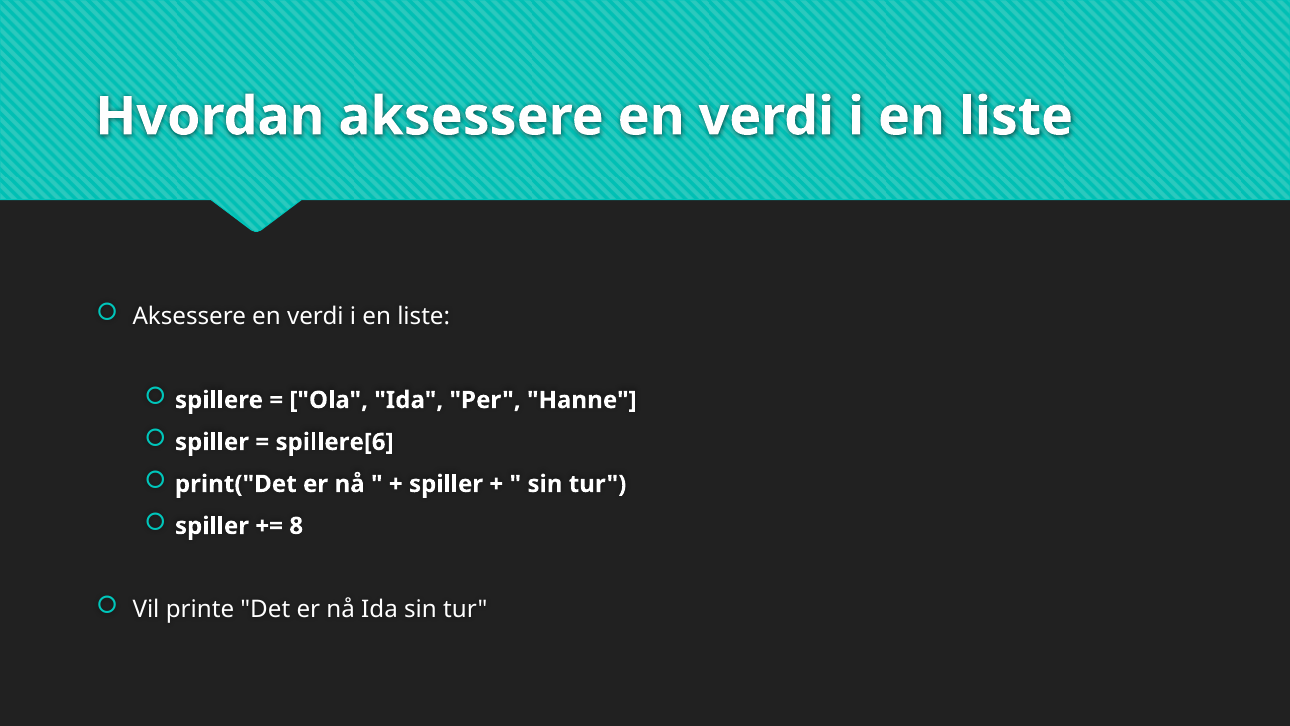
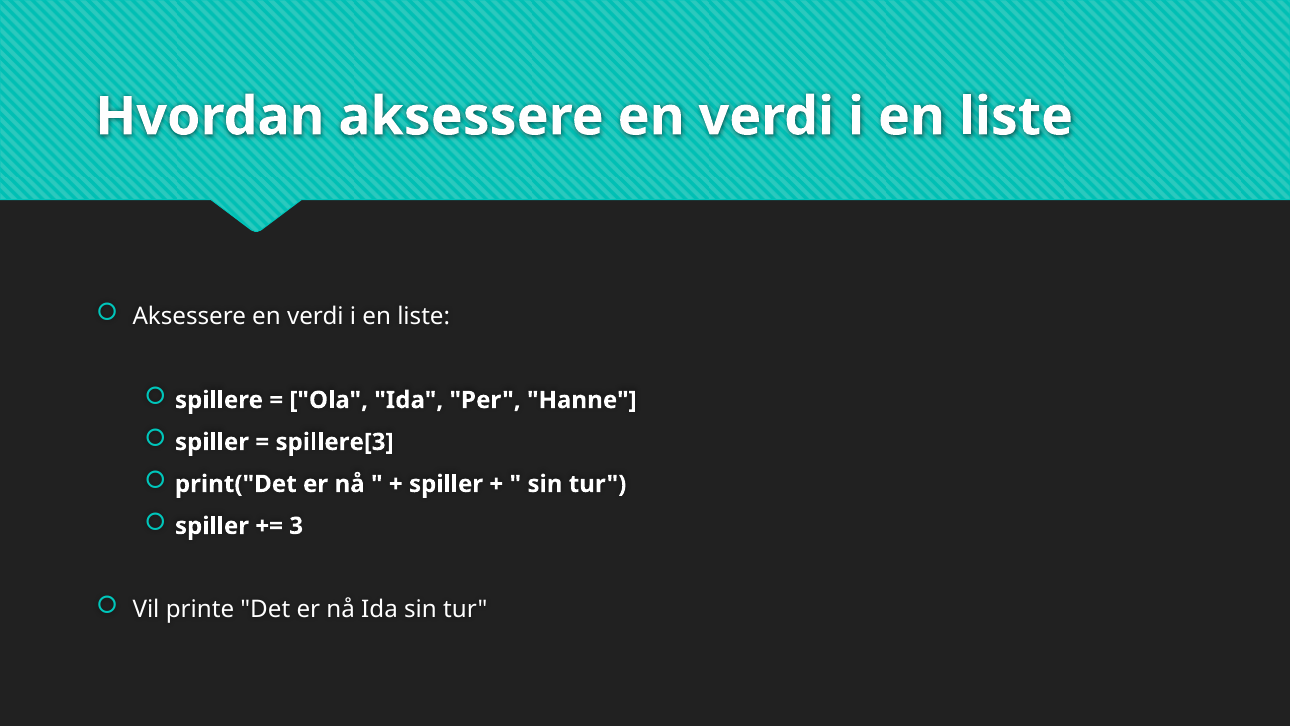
spillere[6: spillere[6 -> spillere[3 (335, 442)
8: 8 -> 3 (296, 526)
